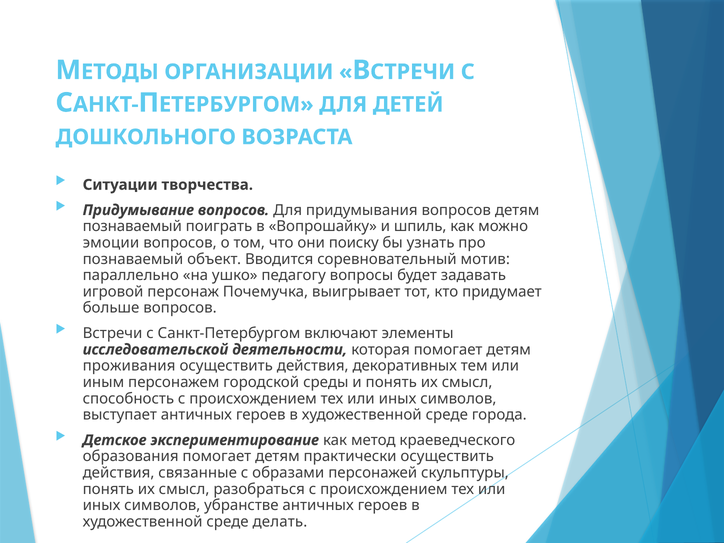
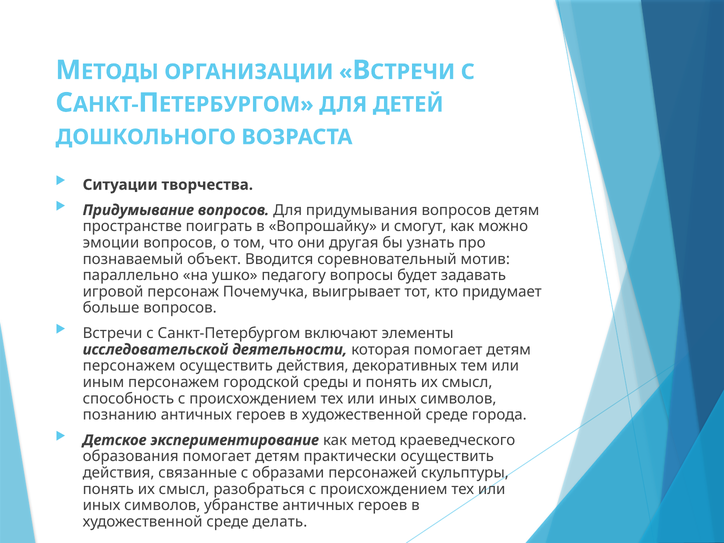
познаваемый: познаваемый -> пространстве (132, 226)
шпиль: шпиль -> смогут (420, 226)
поиску: поиску -> другая (354, 243)
проживания: проживания -> персонажем (129, 366)
выступает: выступает -> познанию (120, 415)
